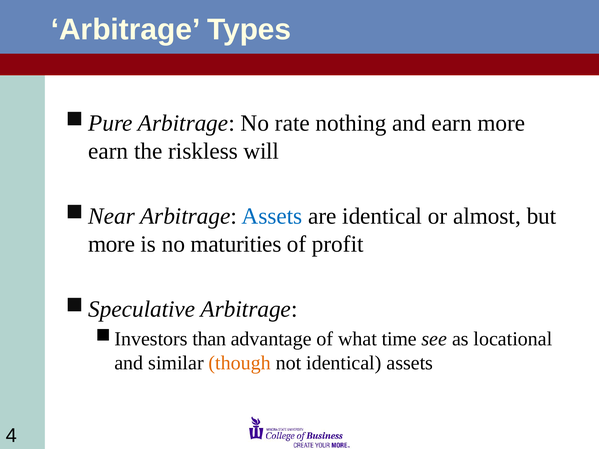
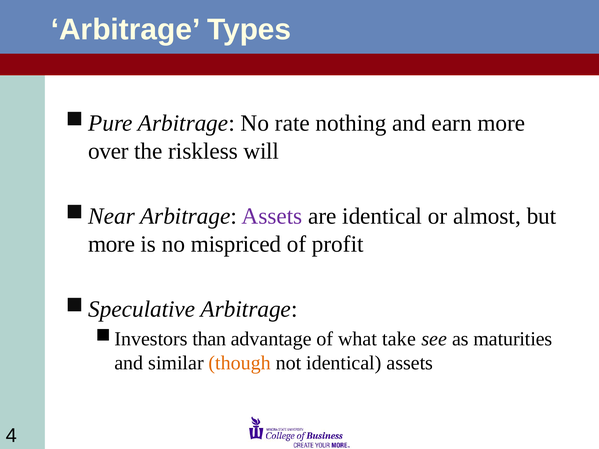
earn: earn -> over (108, 151)
Assets colour: blue -> purple (272, 216)
maturities: maturities -> mispriced (236, 244)
time: time -> take (399, 339)
locational: locational -> maturities (513, 339)
